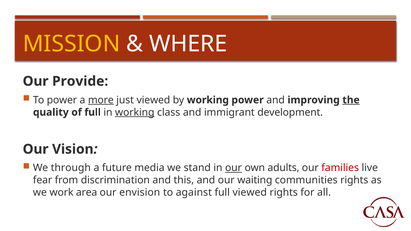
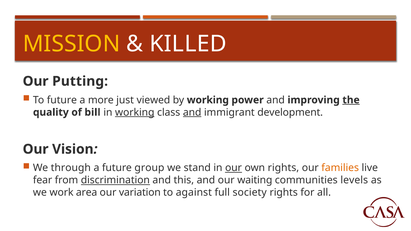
WHERE: WHERE -> KILLED (188, 44)
Provide: Provide -> Putting (80, 81)
To power: power -> future (62, 100)
more underline: present -> none (101, 100)
of full: full -> bill (93, 112)
and underline: none -> present (192, 112)
media: media -> group (149, 168)
own adults: adults -> rights (283, 168)
families colour: red -> orange (340, 168)
discrimination underline: none -> present (115, 180)
communities rights: rights -> levels (354, 180)
envision: envision -> variation (140, 193)
full viewed: viewed -> society (250, 193)
